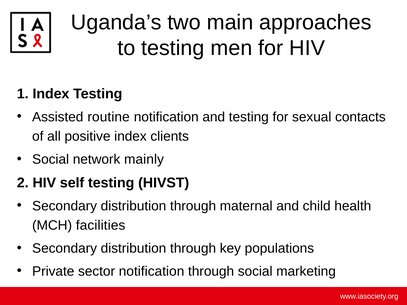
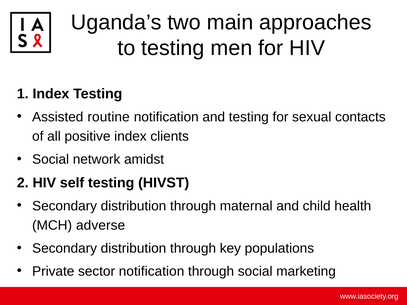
mainly: mainly -> amidst (144, 159)
facilities: facilities -> adverse (101, 226)
